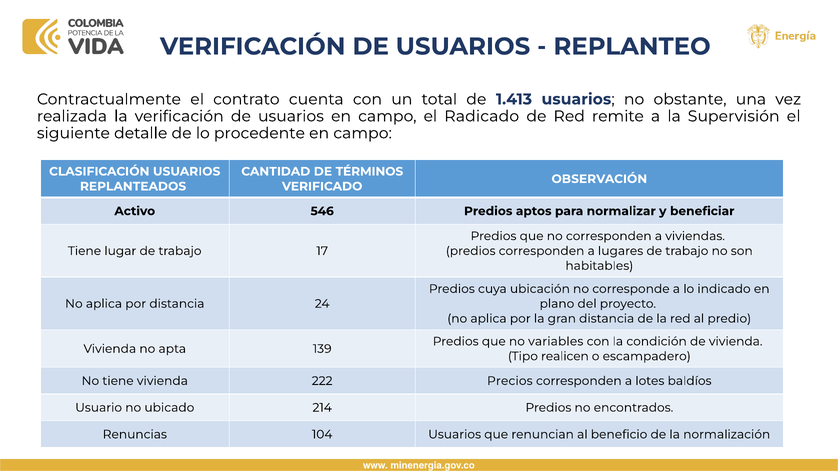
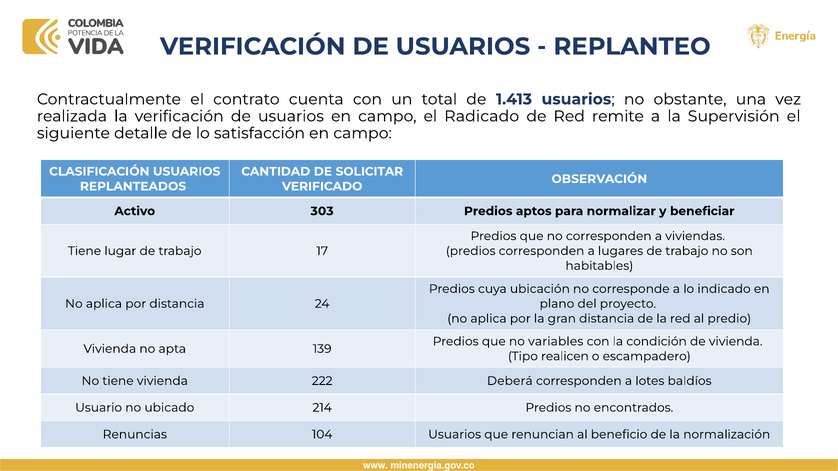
procedente: procedente -> satisfacción (259, 133)
TÉRMINOS: TÉRMINOS -> SOLICITAR (369, 172)
546: 546 -> 303 (322, 211)
Precios: Precios -> Deberá (510, 381)
